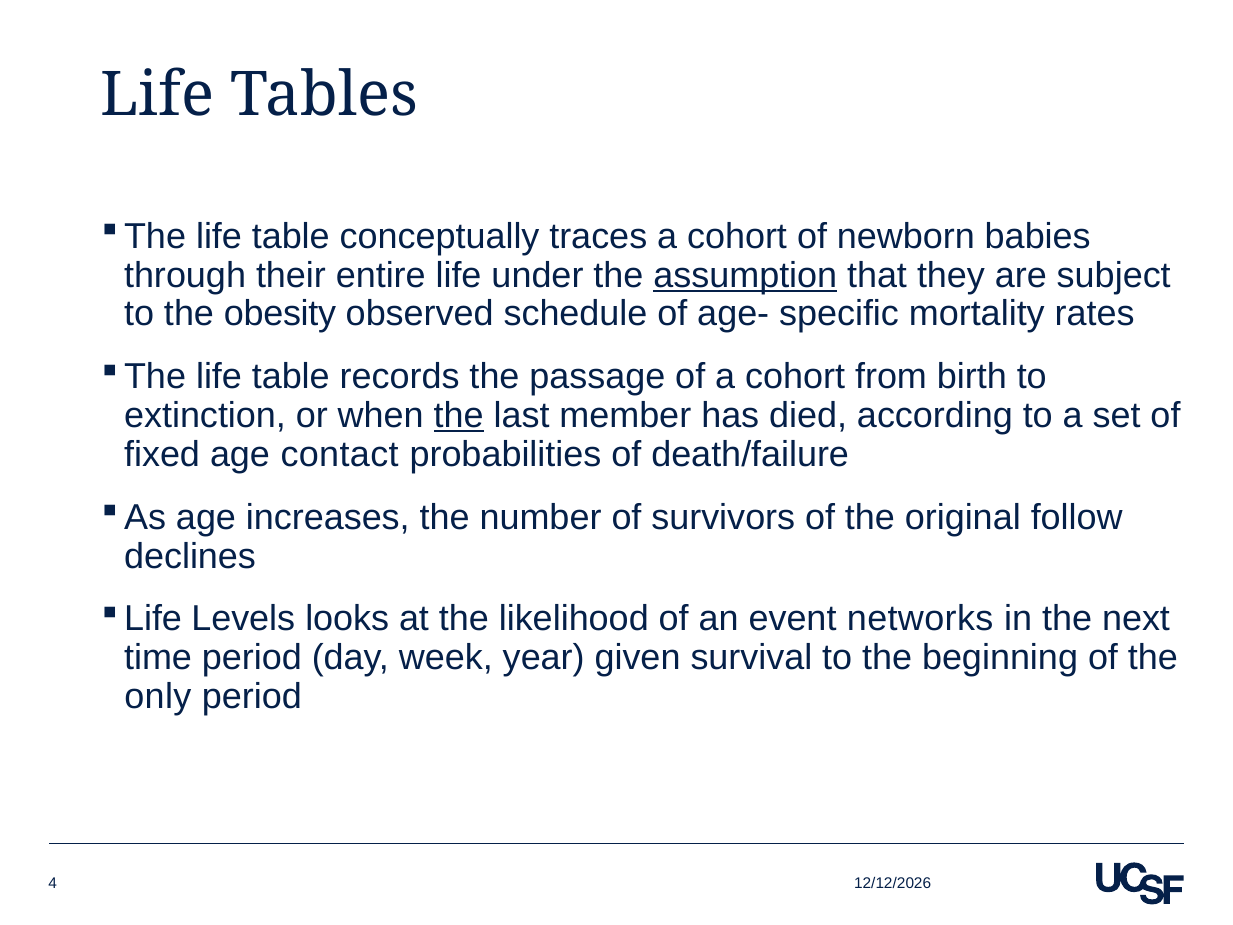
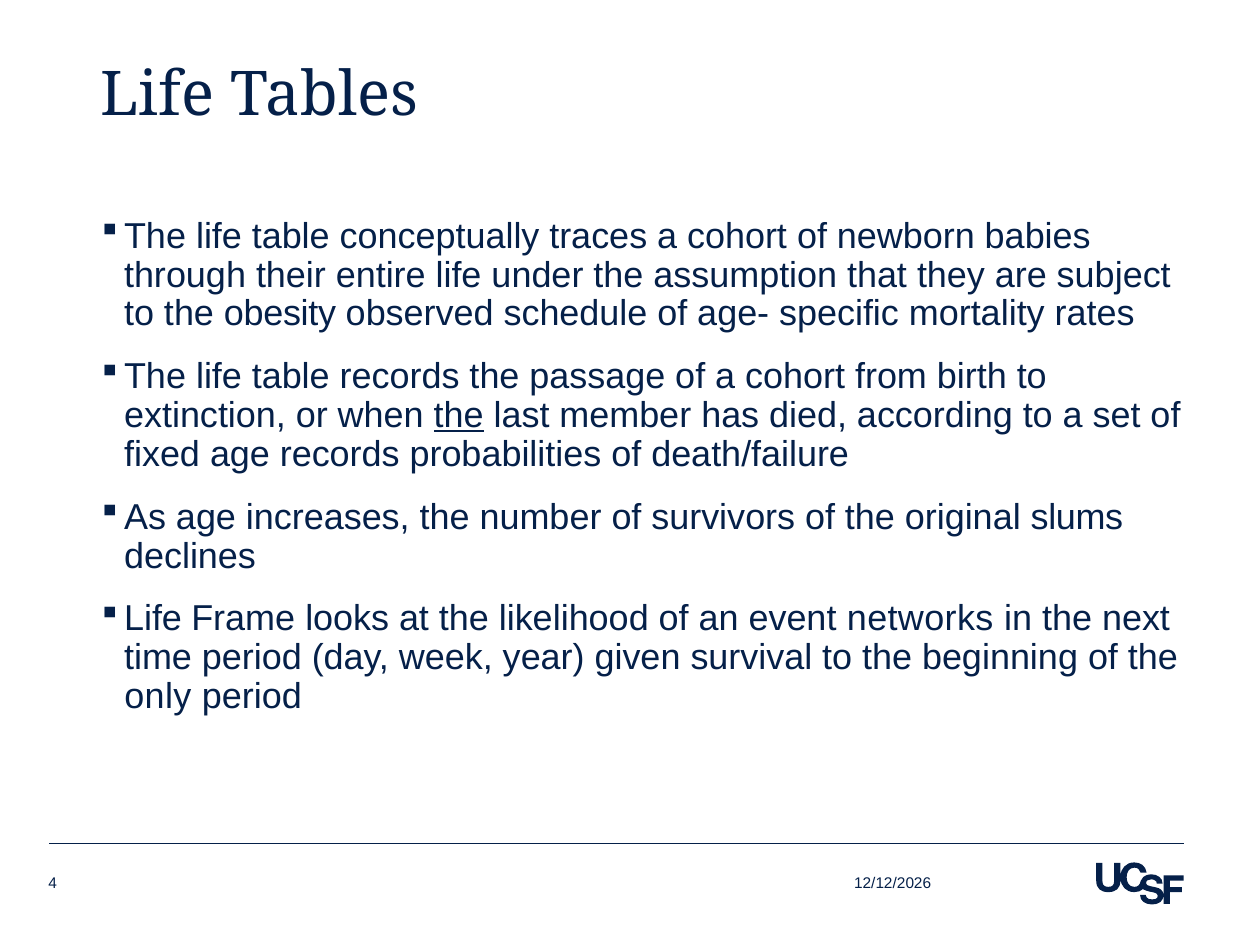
assumption underline: present -> none (745, 275)
age contact: contact -> records (340, 454)
follow: follow -> slums (1077, 517)
Levels: Levels -> Frame (243, 619)
